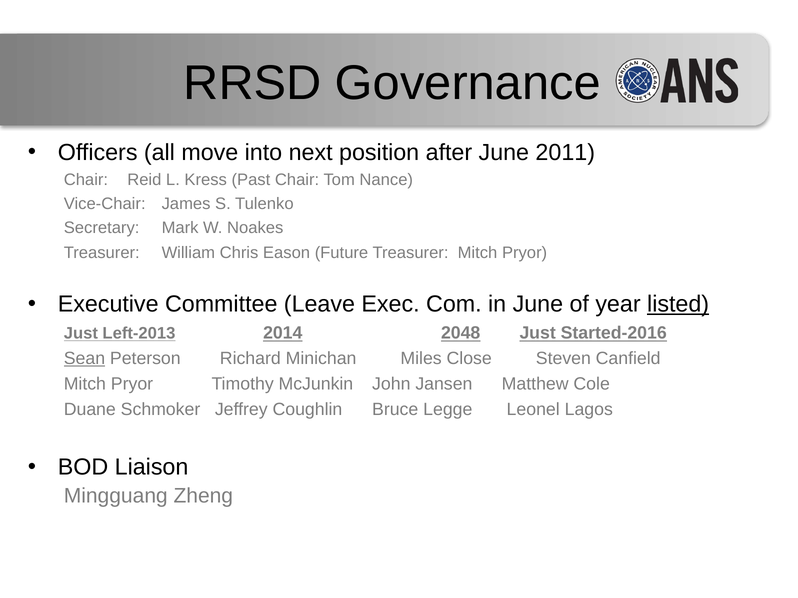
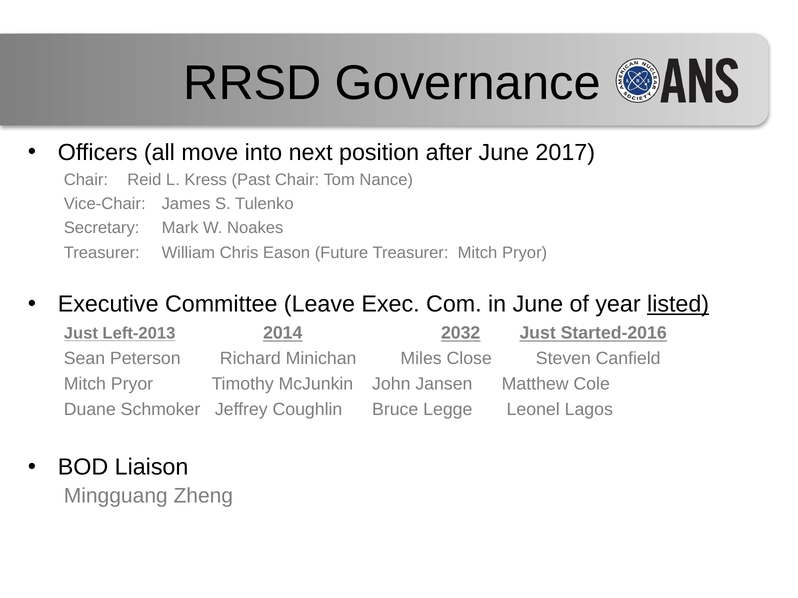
2011: 2011 -> 2017 (565, 153)
2048: 2048 -> 2032 (461, 333)
Sean underline: present -> none (84, 359)
